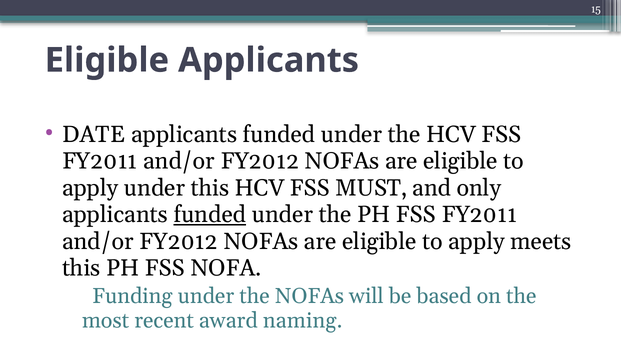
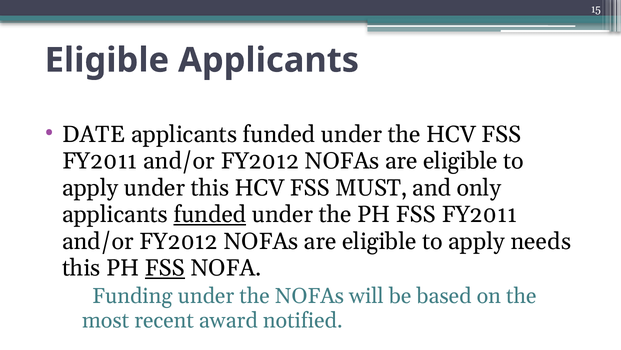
meets: meets -> needs (541, 241)
FSS underline: none -> present (165, 268)
naming: naming -> notified (303, 320)
